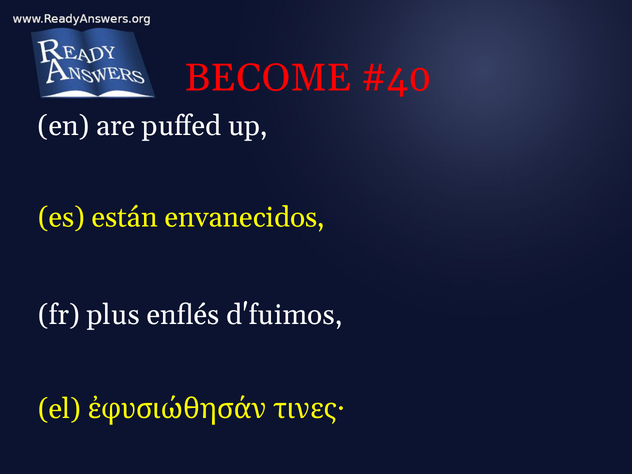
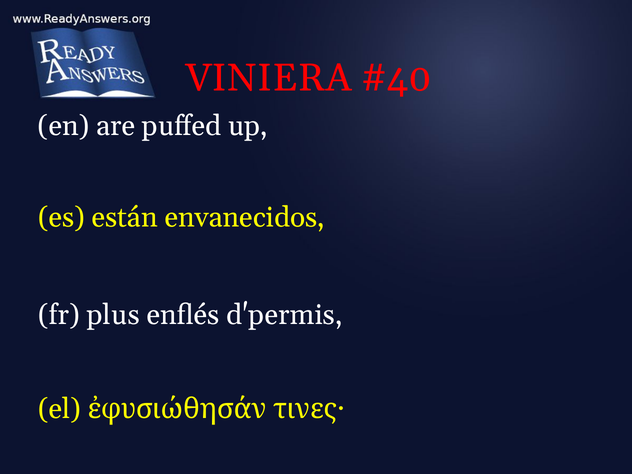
BECOME: BECOME -> VINIERA (269, 78)
d'fuimos: d'fuimos -> d'permis (284, 315)
